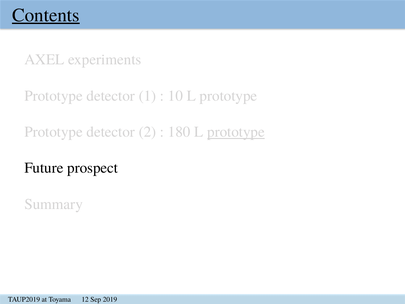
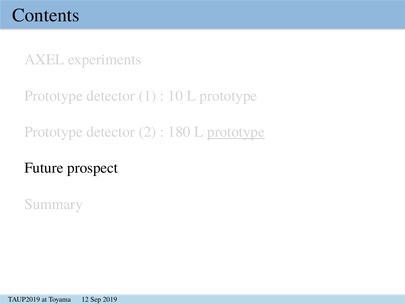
Contents underline: present -> none (46, 15)
